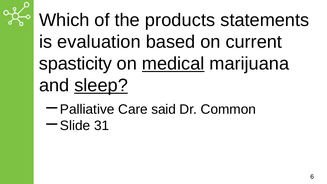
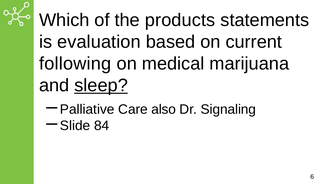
spasticity: spasticity -> following (75, 64)
medical underline: present -> none (173, 64)
said: said -> also (164, 109)
Common: Common -> Signaling (228, 109)
31: 31 -> 84 (102, 126)
